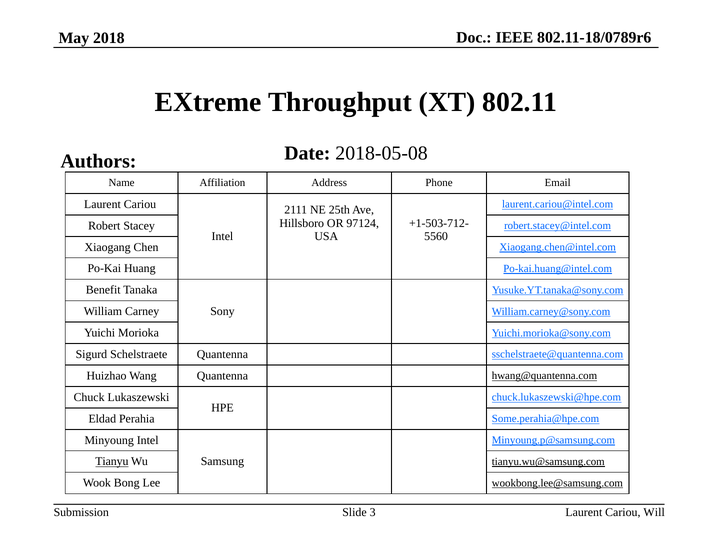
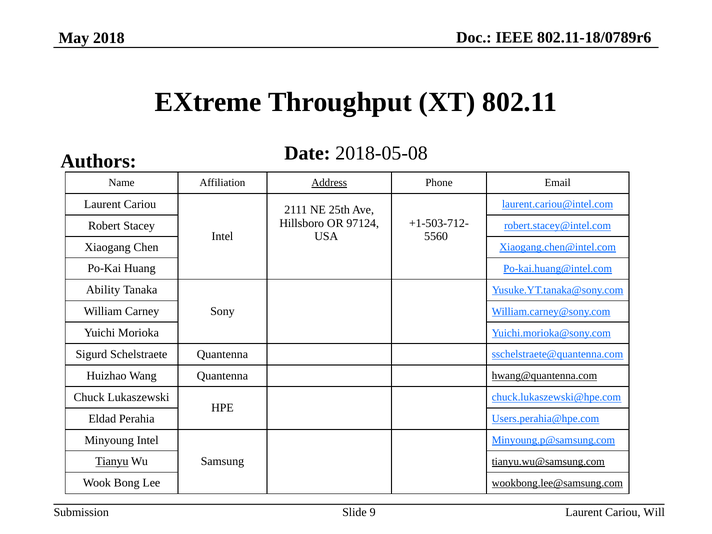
Address underline: none -> present (329, 183)
Benefit: Benefit -> Ability (103, 290)
Some.perahia@hpe.com: Some.perahia@hpe.com -> Users.perahia@hpe.com (545, 419)
3: 3 -> 9 (373, 512)
